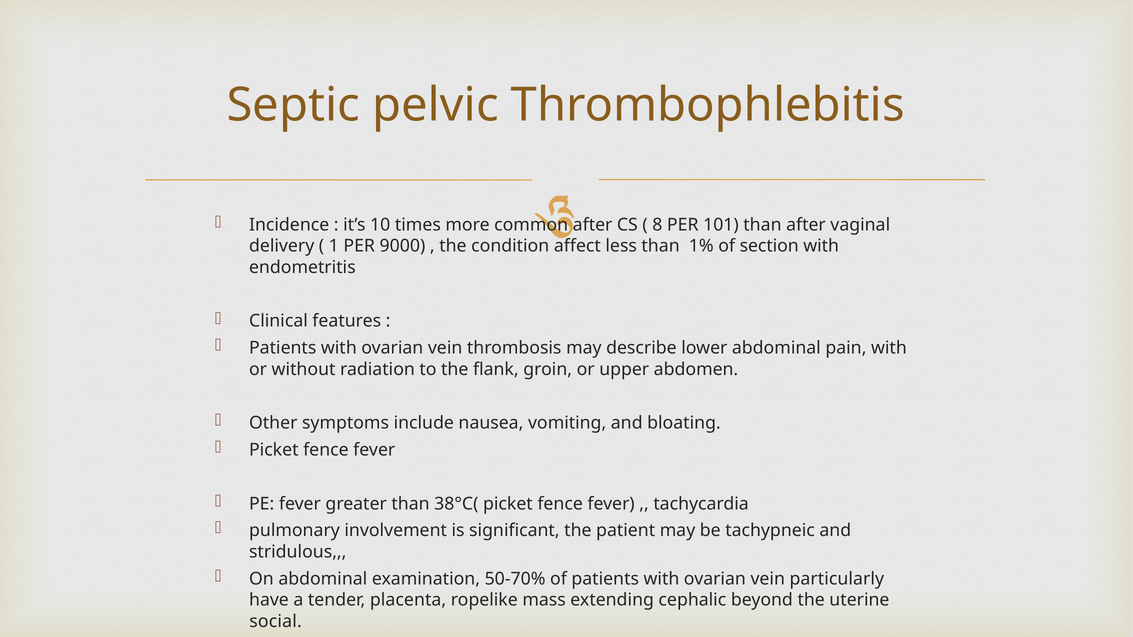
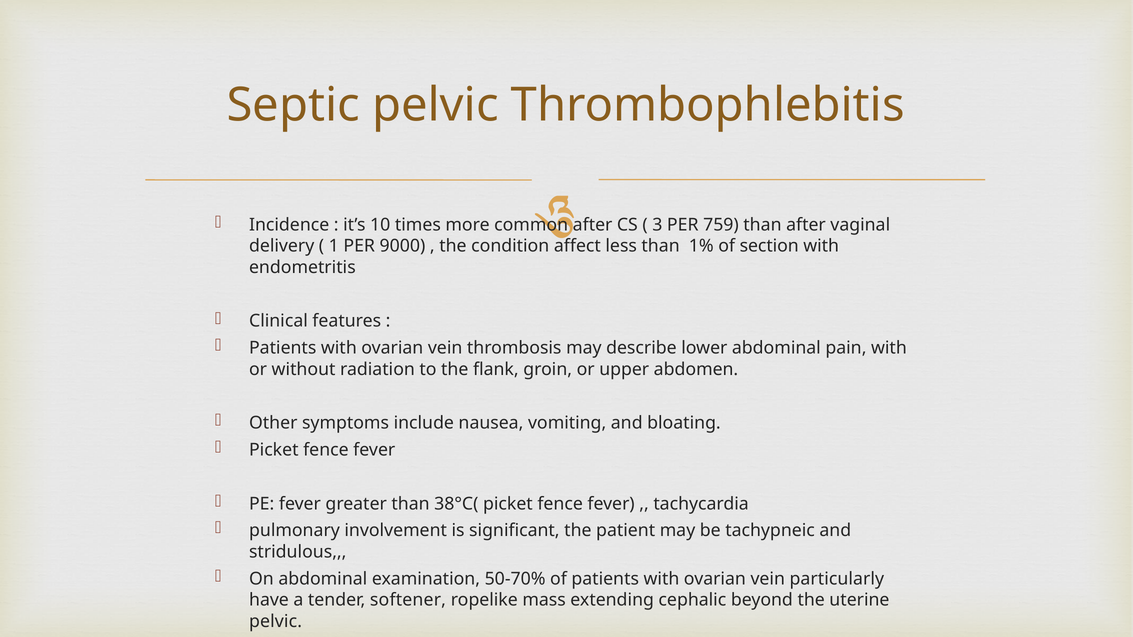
8: 8 -> 3 (657, 225)
101: 101 -> 759 (721, 225)
placenta: placenta -> softener (408, 600)
social: social -> pelvic (276, 621)
